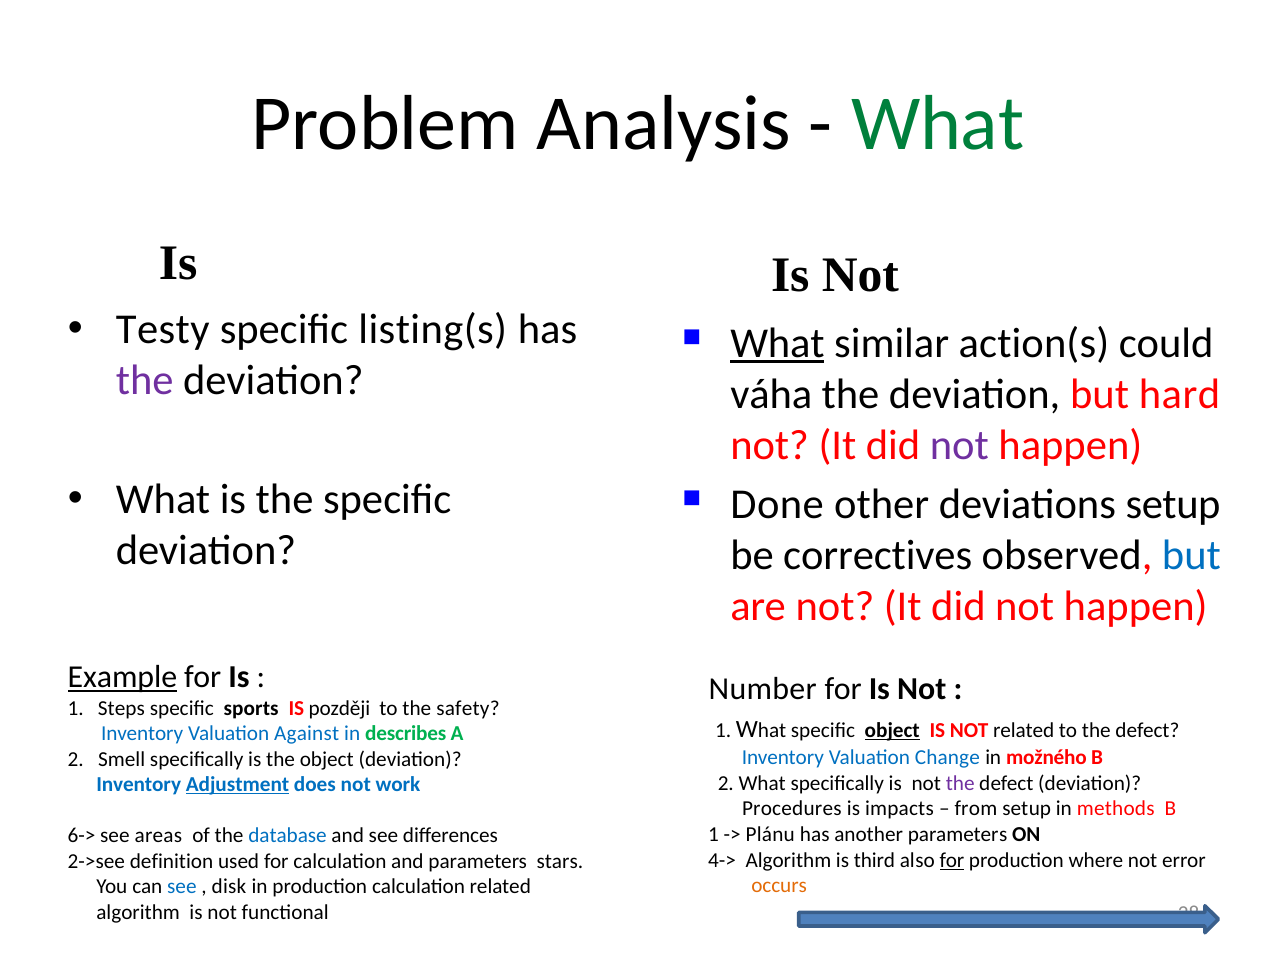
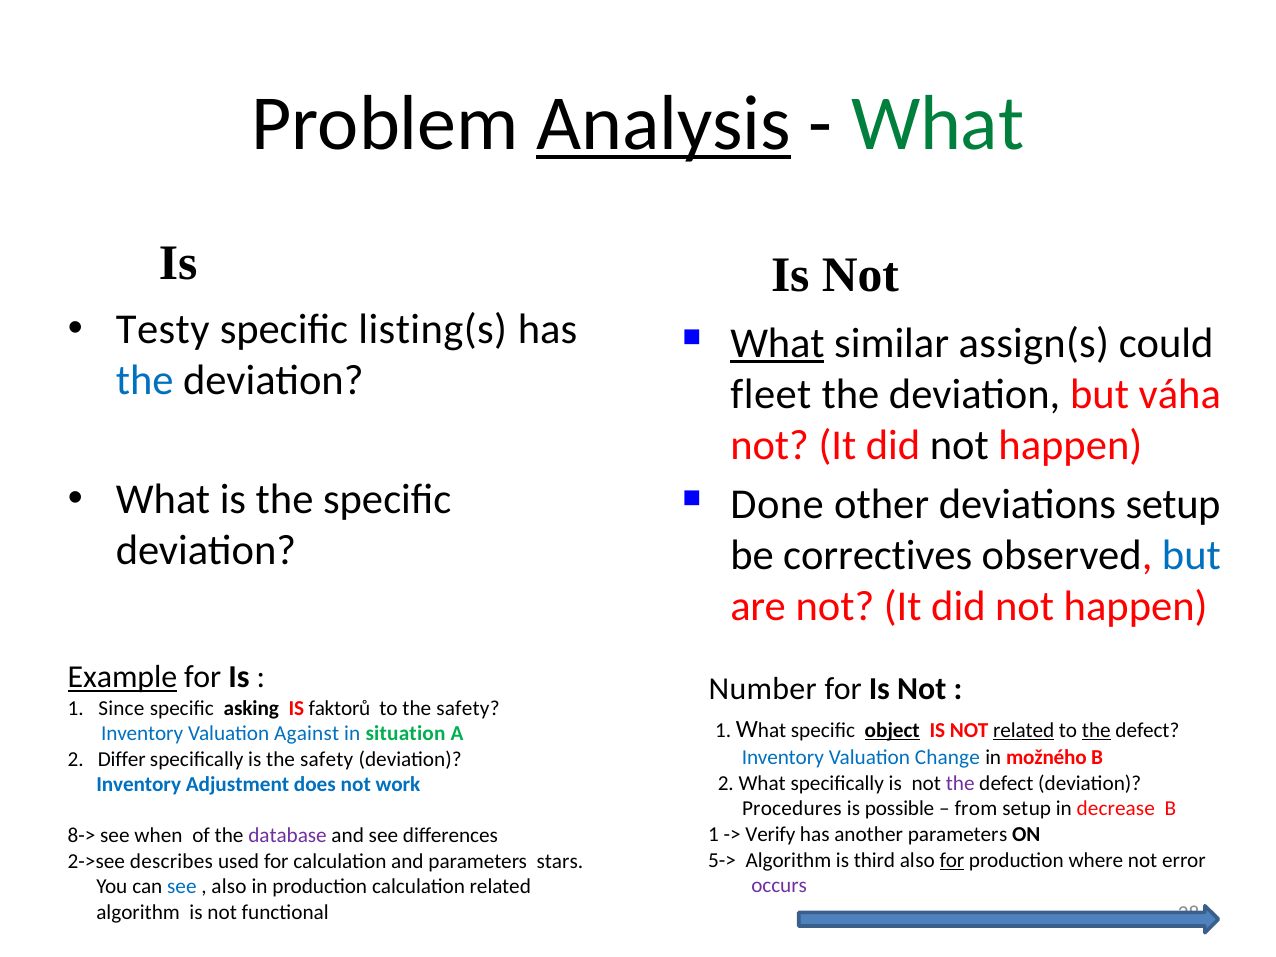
Analysis underline: none -> present (664, 124)
action(s: action(s -> assign(s (1034, 343)
the colour: purple -> blue (145, 381)
váha: váha -> fleet (771, 394)
hard: hard -> váha (1180, 394)
not colour: purple -> black (959, 445)
Steps: Steps -> Since (121, 708)
sports: sports -> asking (251, 708)
později: později -> faktorů (339, 708)
related underline: none -> present (1024, 730)
the underline: none -> present (1096, 730)
describes: describes -> situation (406, 734)
Smell: Smell -> Differ (122, 759)
is the object: object -> safety (327, 759)
Adjustment underline: present -> none (238, 785)
impacts: impacts -> possible (900, 809)
methods: methods -> decrease (1116, 809)
Plánu: Plánu -> Verify (770, 834)
6->: 6-> -> 8-> (82, 836)
areas: areas -> when (158, 836)
database colour: blue -> purple (288, 836)
4->: 4-> -> 5-> (722, 860)
definition: definition -> describes (171, 861)
occurs colour: orange -> purple (779, 886)
disk: disk -> also (229, 887)
